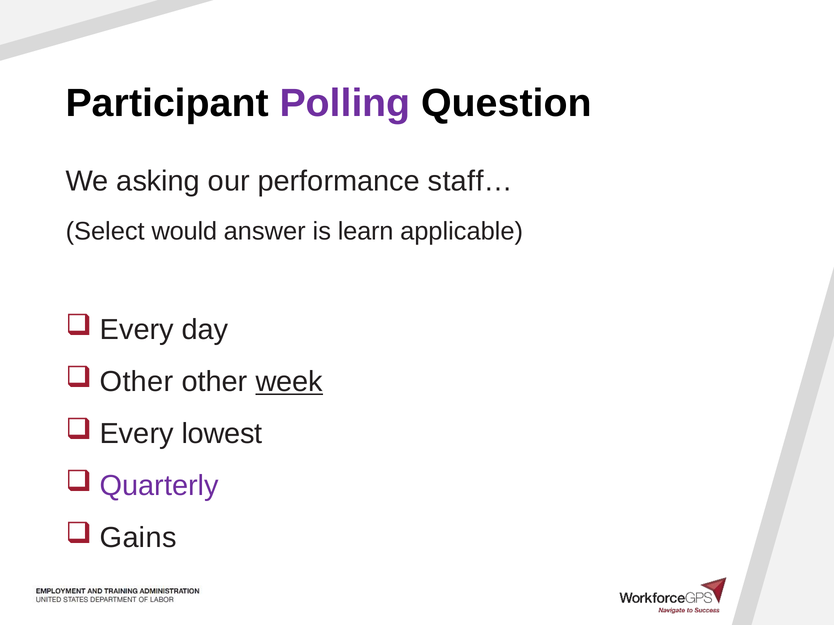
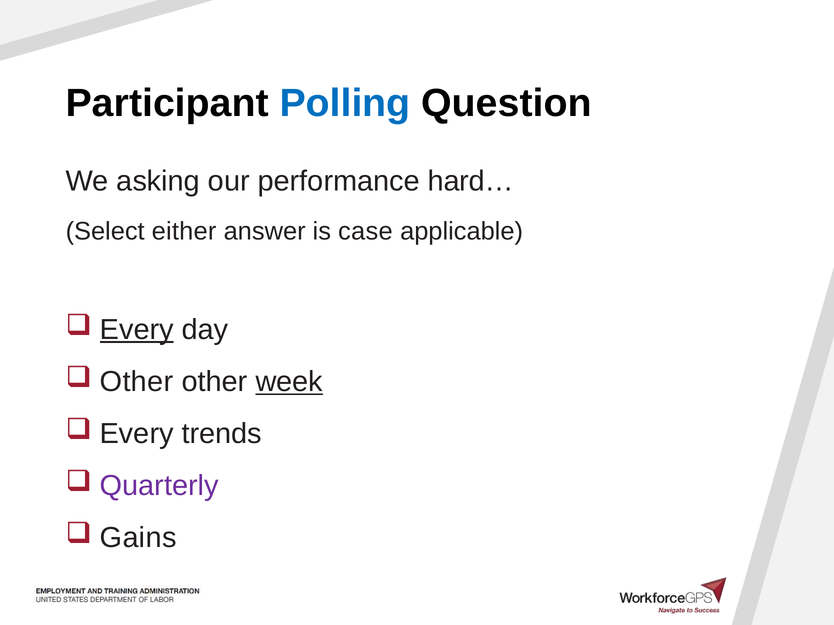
Polling colour: purple -> blue (345, 104)
staff…: staff… -> hard… (471, 181)
would: would -> either (184, 231)
learn: learn -> case (365, 231)
Every underline: none -> present (137, 330)
lowest: lowest -> trends (222, 434)
